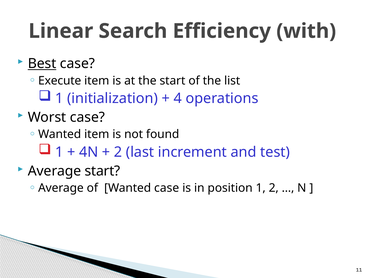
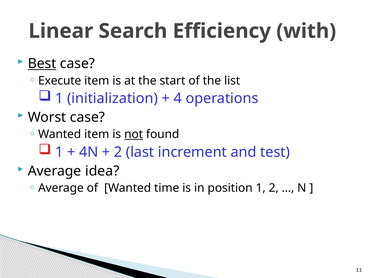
not underline: none -> present (134, 134)
Average start: start -> idea (102, 171)
Wanted case: case -> time (167, 188)
